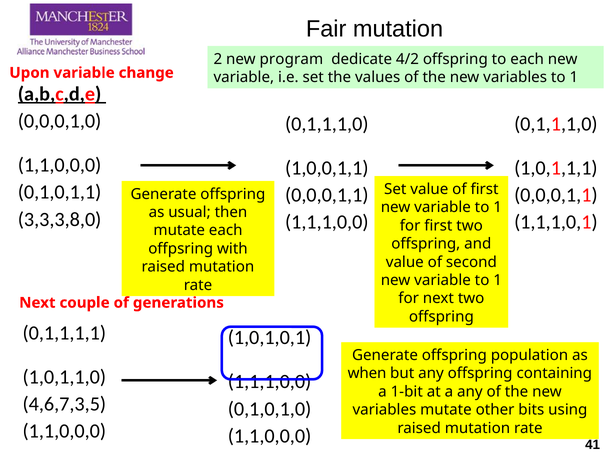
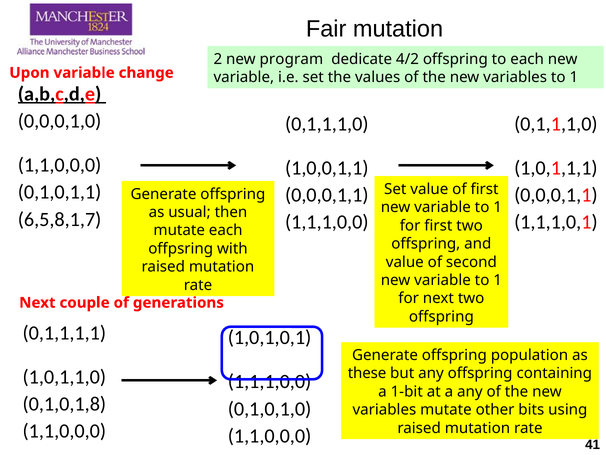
3,3,3,8,0: 3,3,3,8,0 -> 6,5,8,1,7 (60, 219)
when: when -> these (367, 373)
4,6,7,3,5: 4,6,7,3,5 -> 0,1,0,1,8 (64, 404)
